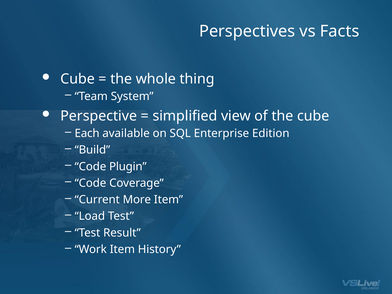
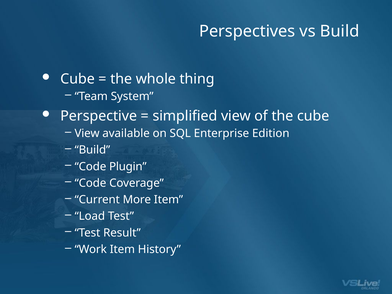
vs Facts: Facts -> Build (340, 31)
Each: Each -> View (87, 133)
